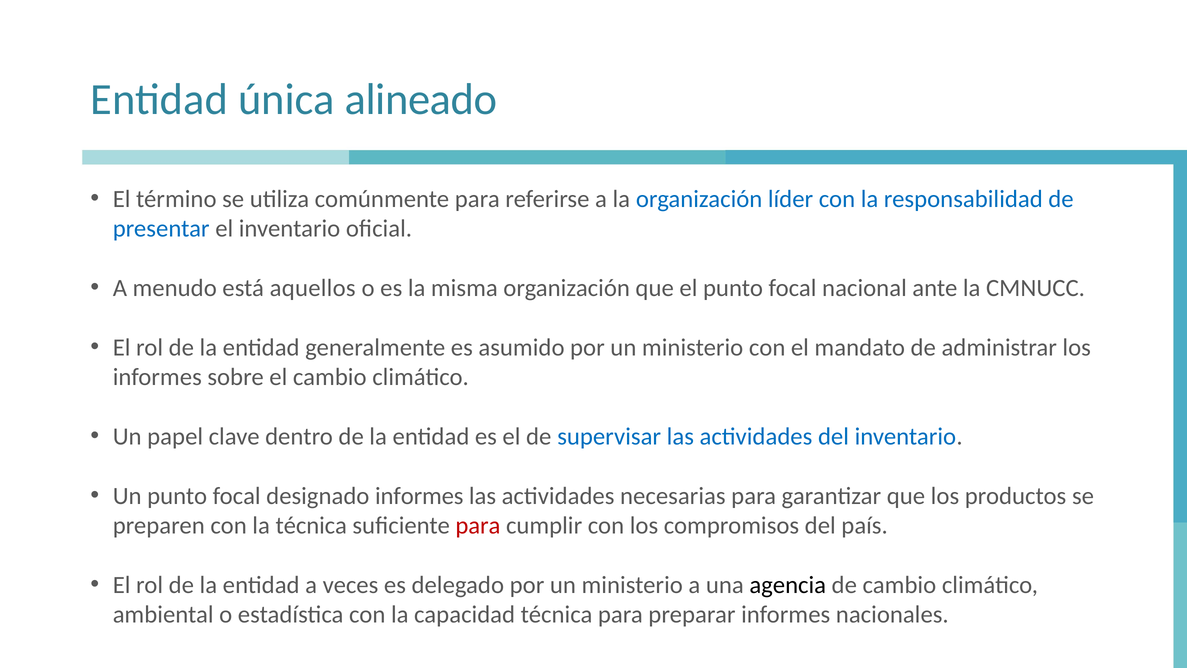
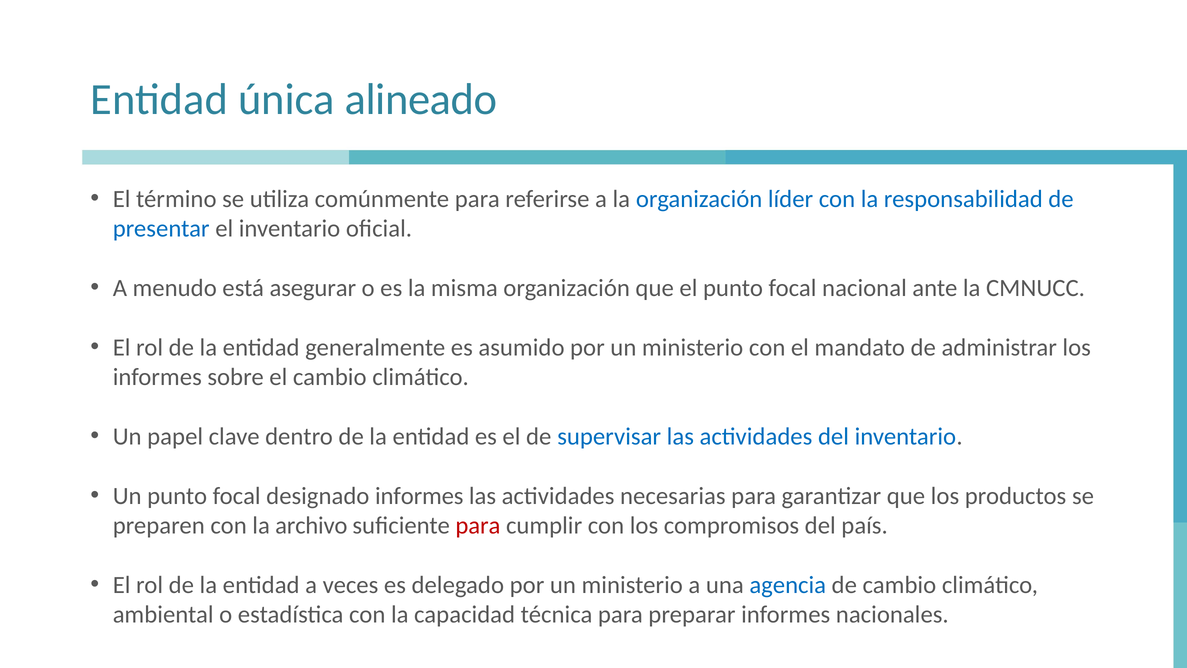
aquellos: aquellos -> asegurar (313, 288)
la técnica: técnica -> archivo (311, 525)
agencia colour: black -> blue (788, 585)
